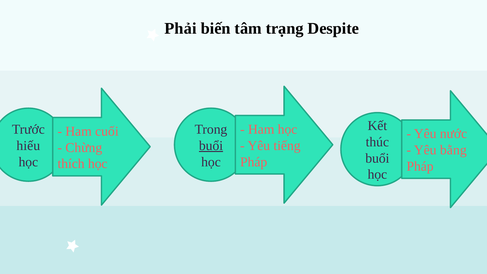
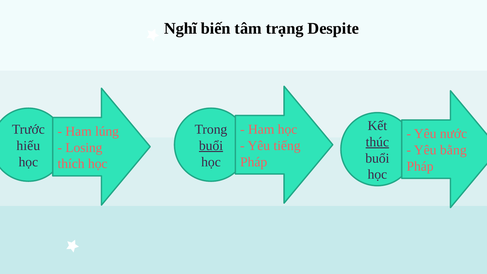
Phải: Phải -> Nghĩ (181, 28)
cuối: cuối -> lúng (107, 131)
thúc underline: none -> present (377, 142)
Chừng: Chừng -> Losing (84, 148)
